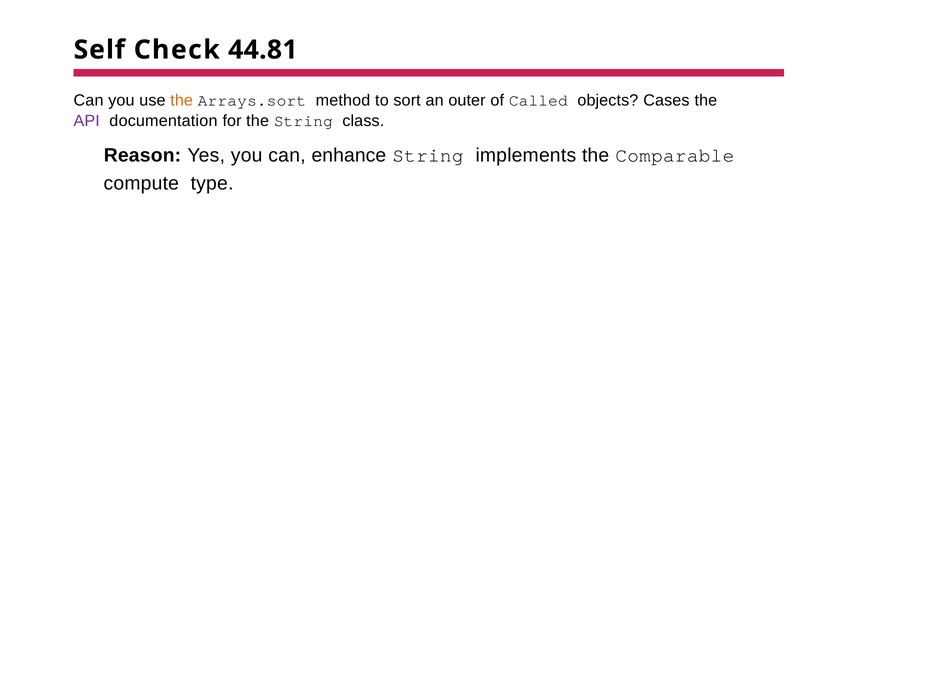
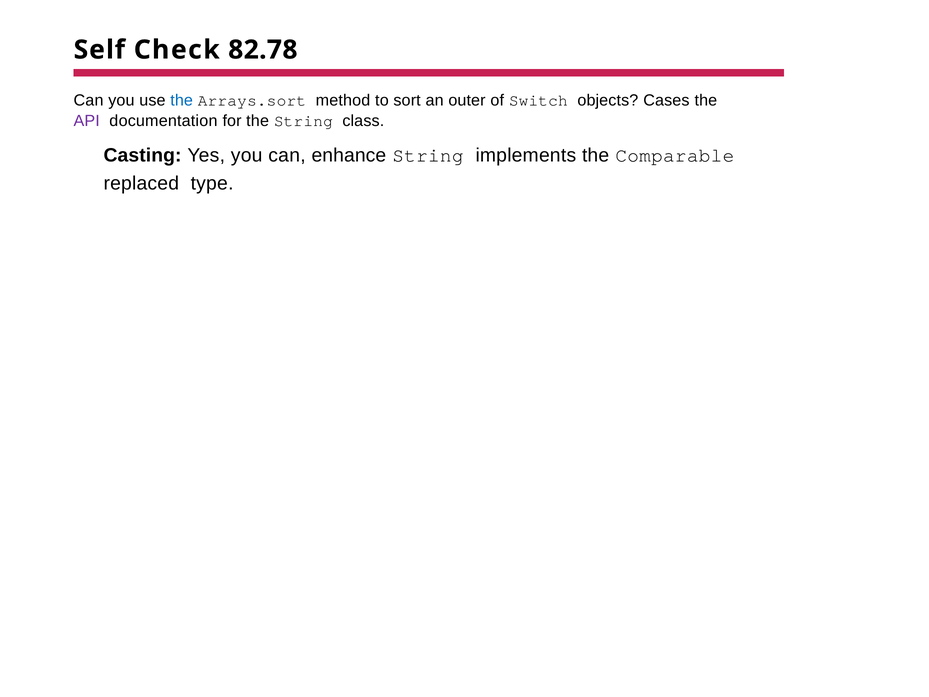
44.81: 44.81 -> 82.78 (263, 50)
the colour: orange -> blue (182, 101)
Called: Called -> Switch (538, 101)
Reason: Reason -> Casting (143, 156)
compute: compute -> replaced (141, 183)
